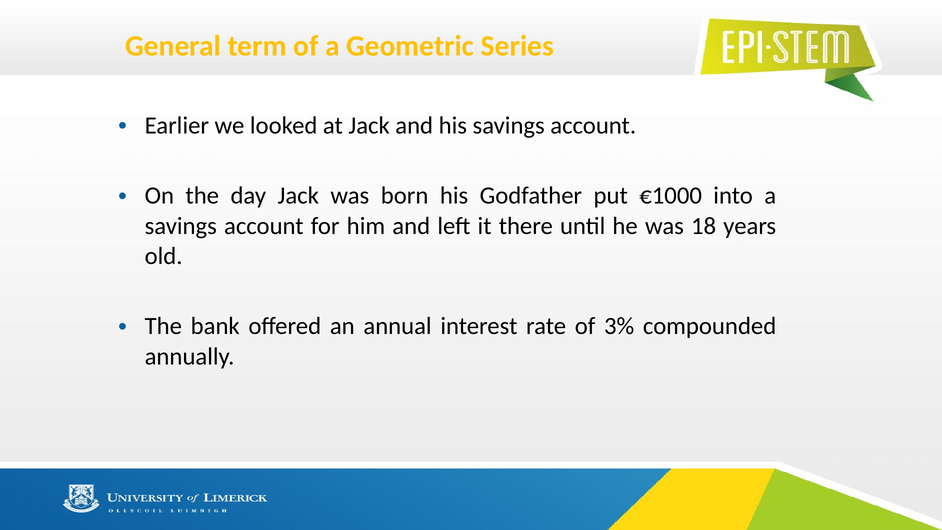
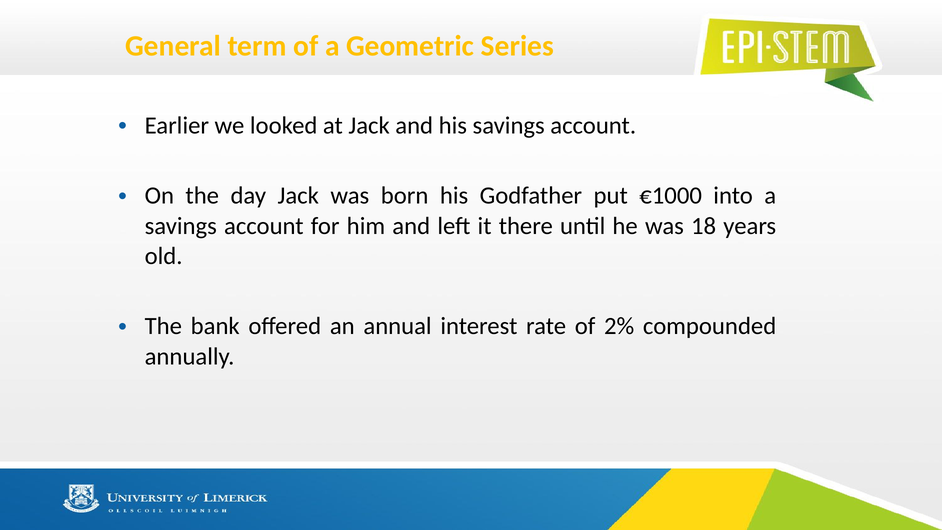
3%: 3% -> 2% (619, 326)
